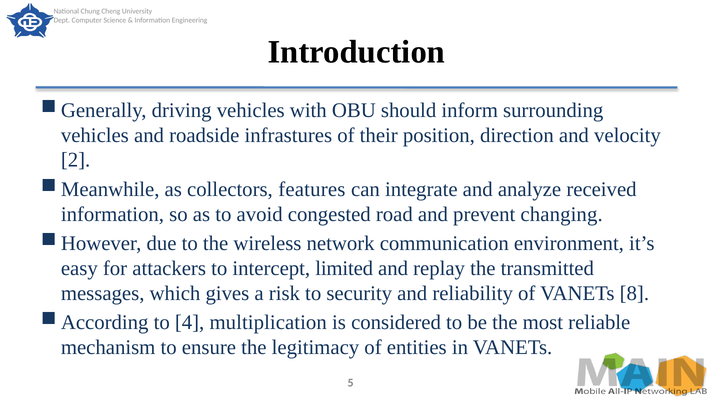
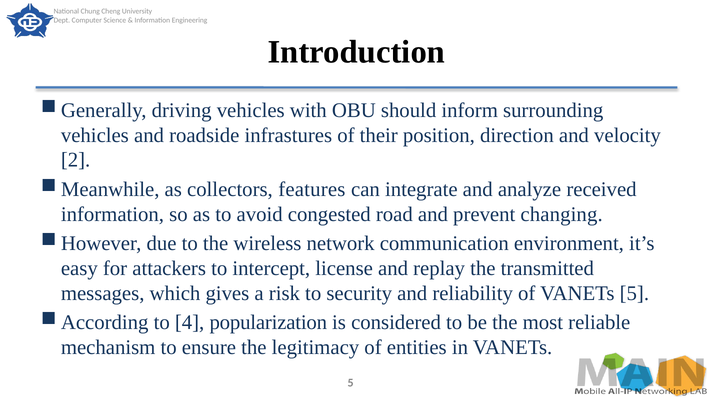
limited: limited -> license (344, 268)
of VANETs 8: 8 -> 5 (634, 293)
multiplication: multiplication -> popularization (268, 322)
